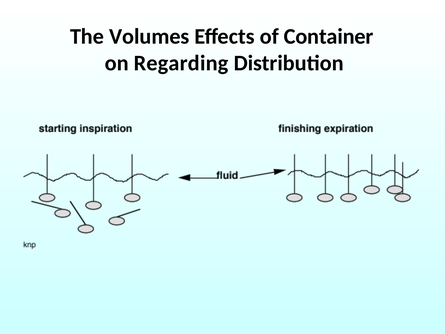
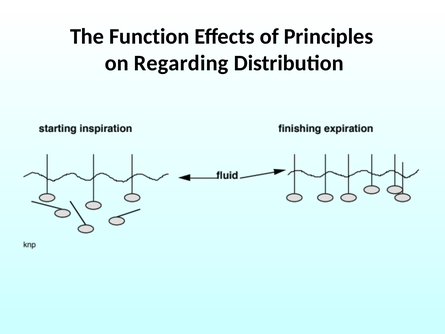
Volumes: Volumes -> Function (149, 36)
Container: Container -> Principles (329, 36)
